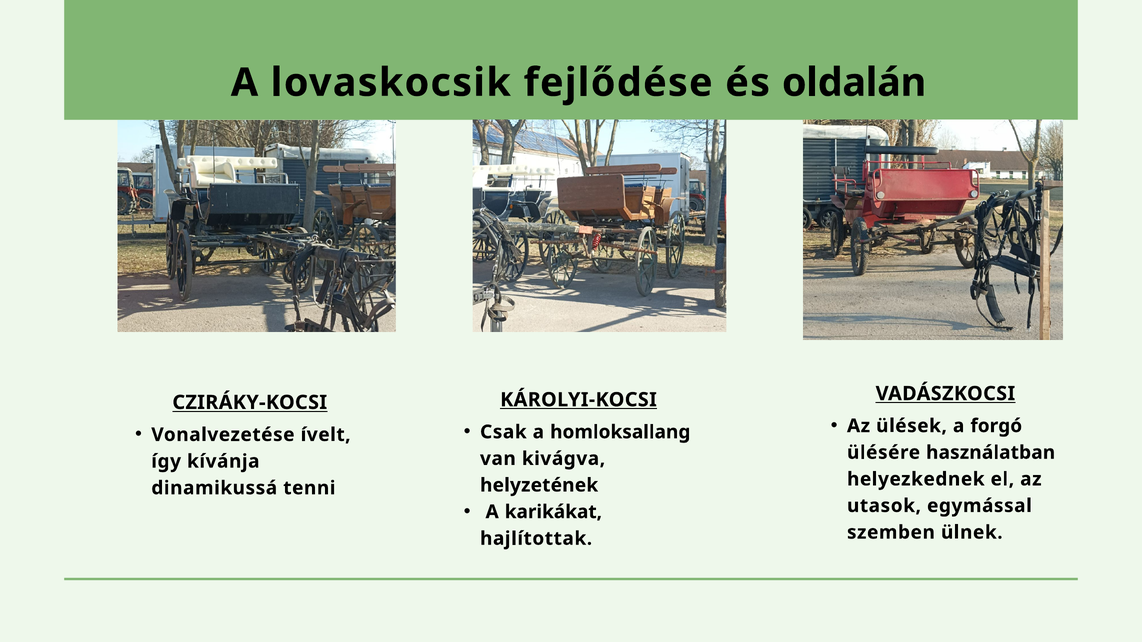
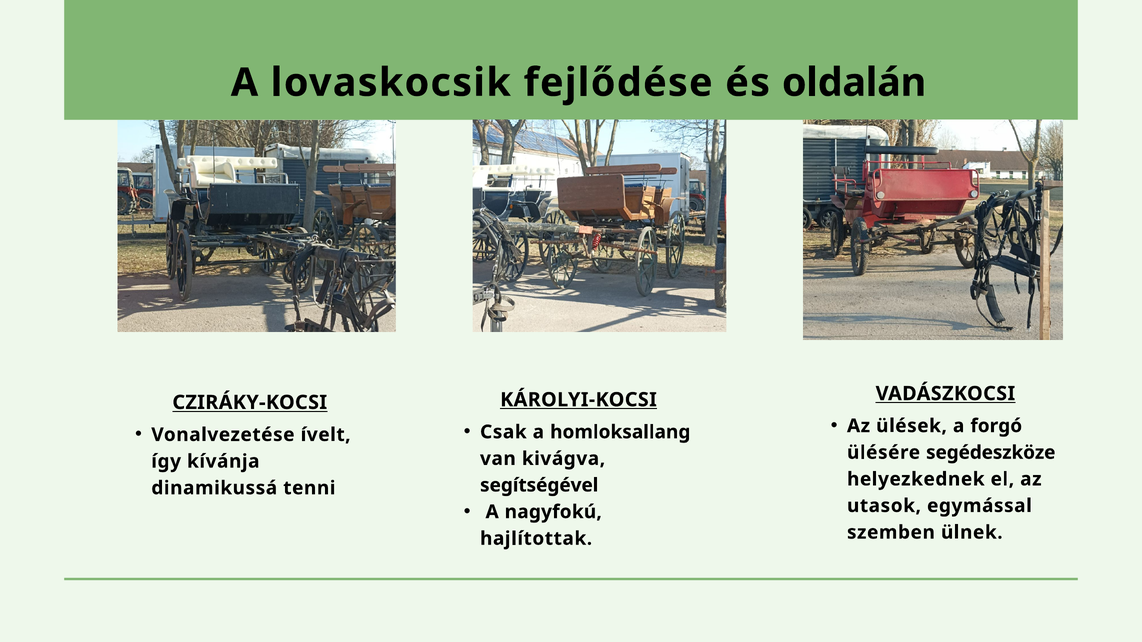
használatban: használatban -> segédeszköze (991, 453)
helyzetének: helyzetének -> segítségével (539, 486)
karikákat: karikákat -> nagyfokú (553, 512)
